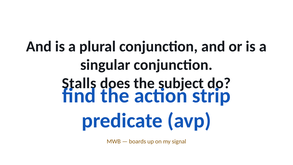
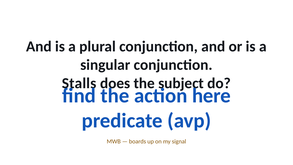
strip: strip -> here (211, 96)
